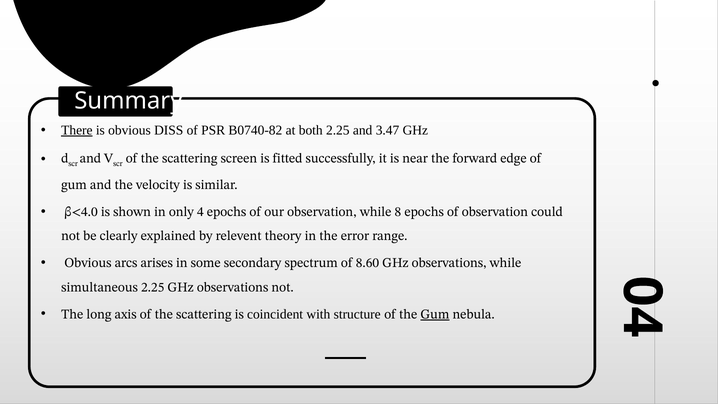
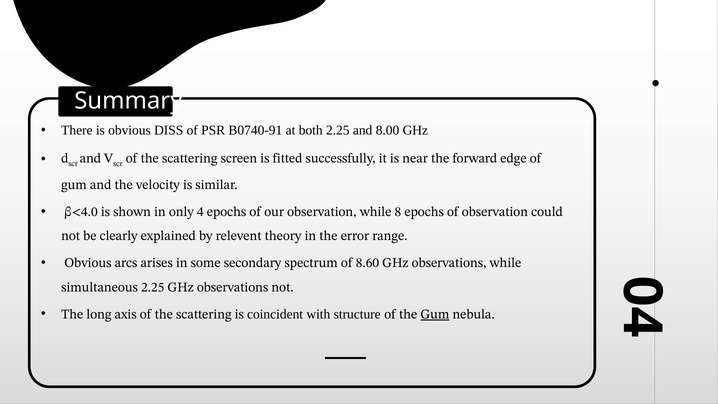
There underline: present -> none (77, 130)
B0740-82: B0740-82 -> B0740-91 (255, 130)
3.47: 3.47 -> 8.00 (388, 130)
